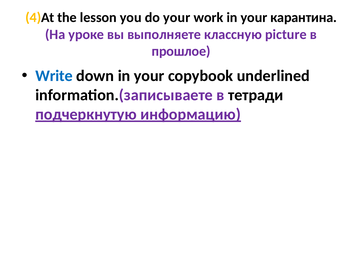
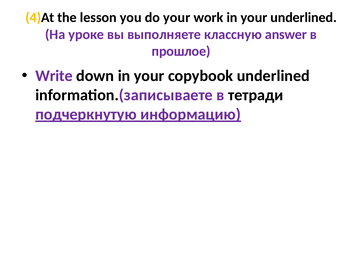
your карантина: карантина -> underlined (304, 18)
picture: picture -> answer (286, 34)
Write colour: blue -> purple (54, 76)
